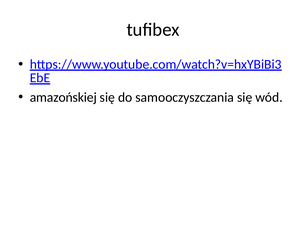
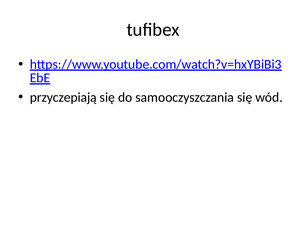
amazońskiej: amazońskiej -> przyczepiają (63, 97)
